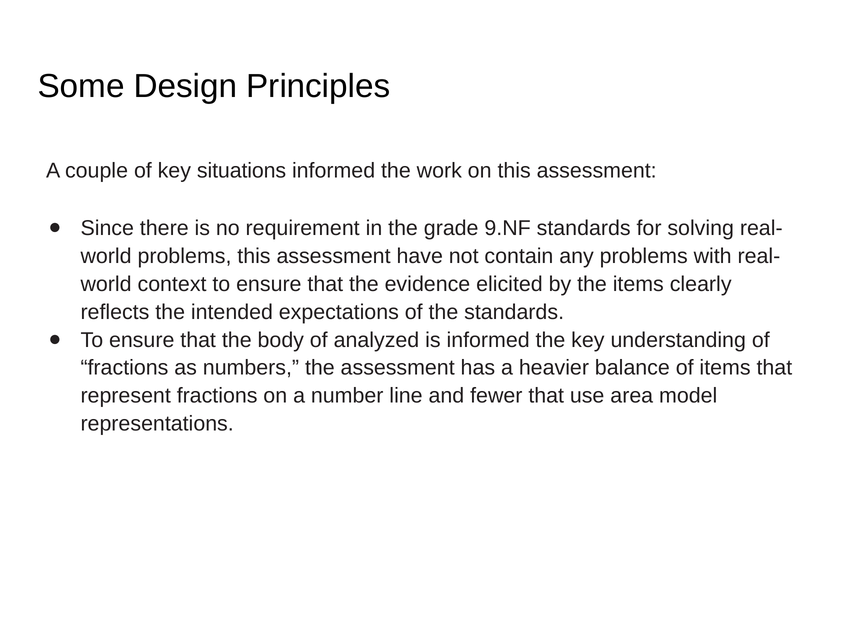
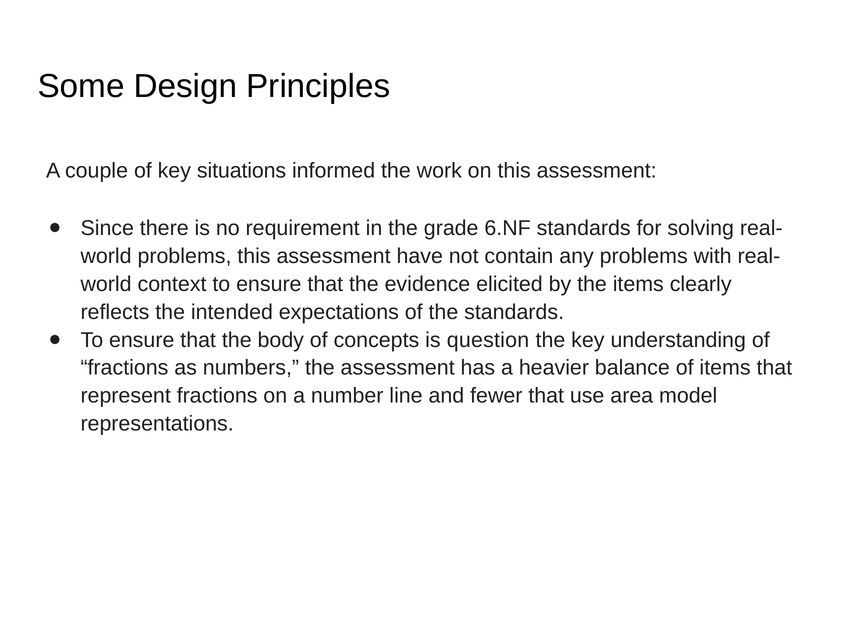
9.NF: 9.NF -> 6.NF (508, 228)
analyzed: analyzed -> concepts (376, 340)
is informed: informed -> question (488, 340)
